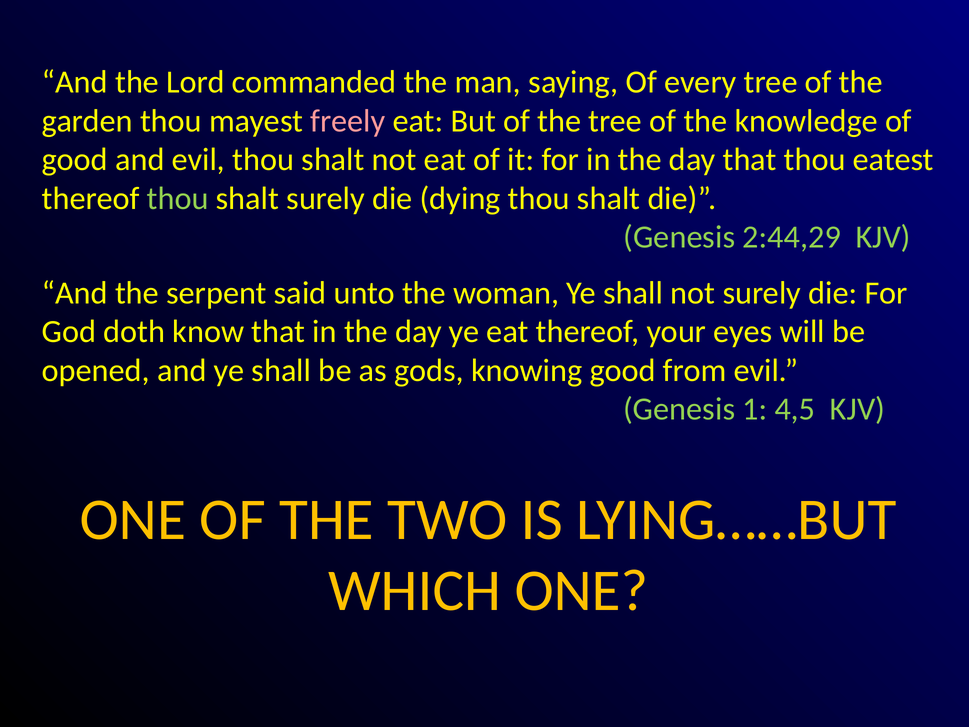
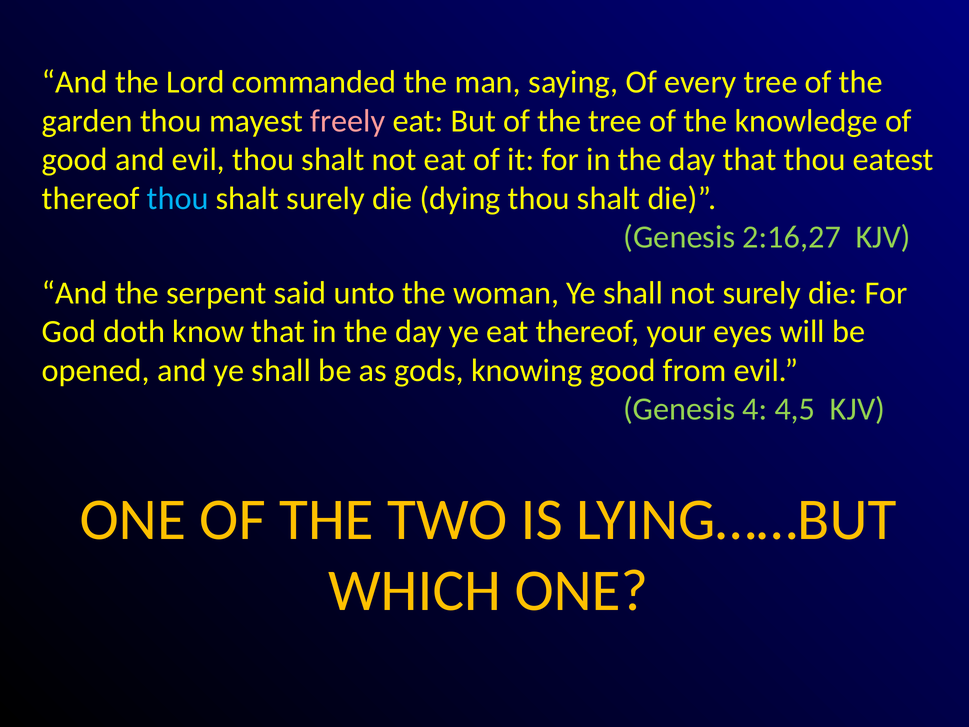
thou colour: light green -> light blue (178, 198)
2:44,29: 2:44,29 -> 2:16,27 (792, 237)
1: 1 -> 4 (755, 409)
